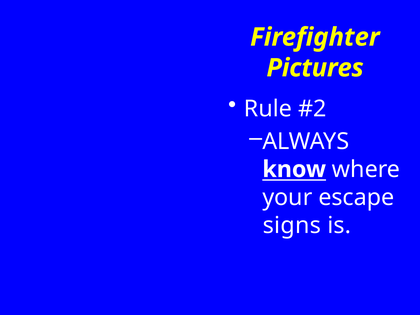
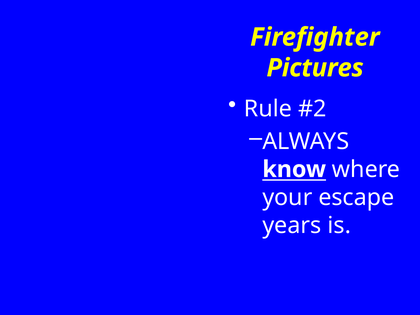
signs: signs -> years (292, 225)
